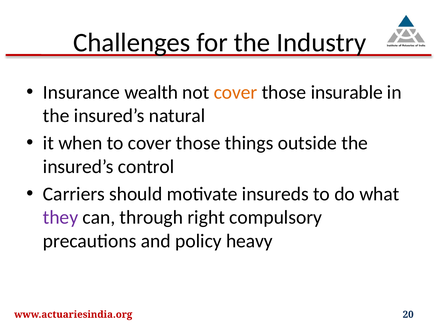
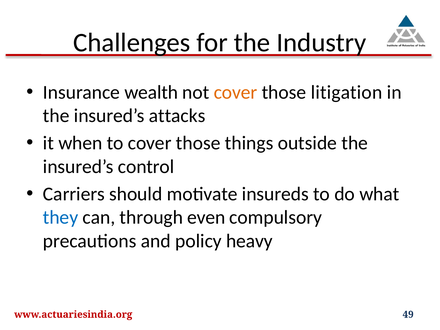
insurable: insurable -> litigation (347, 92)
natural: natural -> attacks (177, 116)
they colour: purple -> blue (61, 217)
right: right -> even (206, 217)
20: 20 -> 49 (408, 315)
